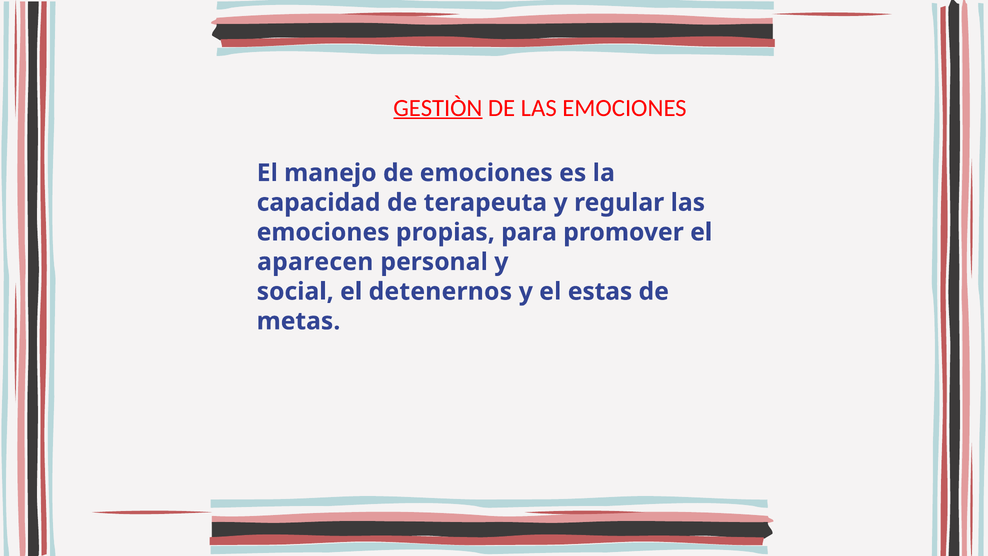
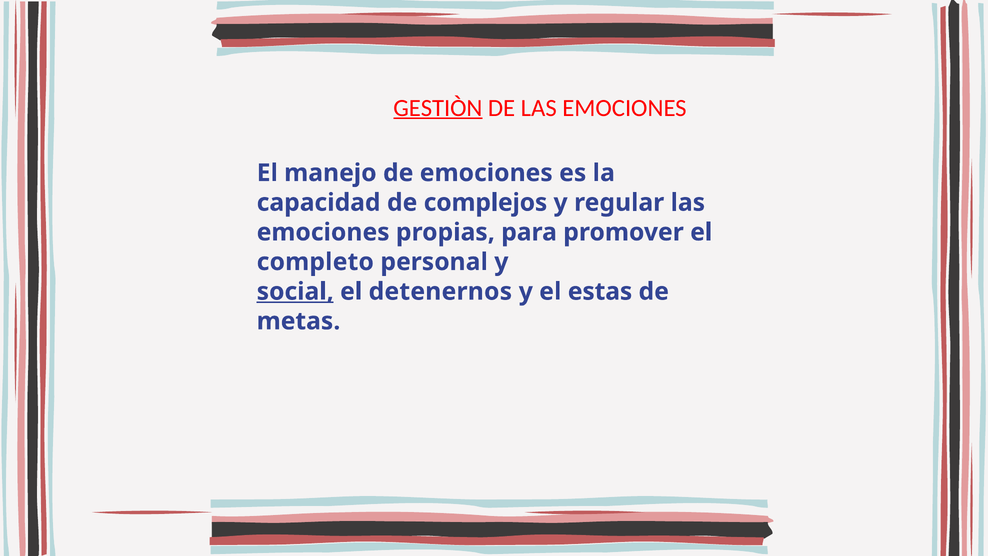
terapeuta: terapeuta -> complejos (485, 203)
aparecen: aparecen -> completo (315, 262)
social underline: none -> present (295, 291)
